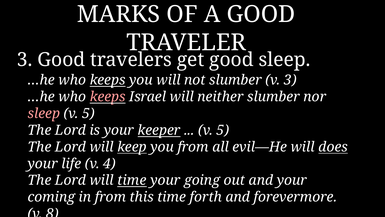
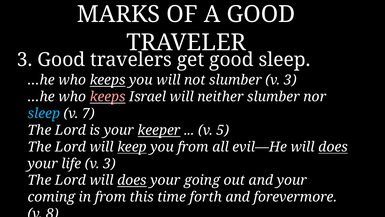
sleep colour: pink -> light blue (44, 113)
5: 5 -> 7 (88, 113)
life v 4: 4 -> 3 (109, 163)
Lord will time: time -> does (132, 180)
